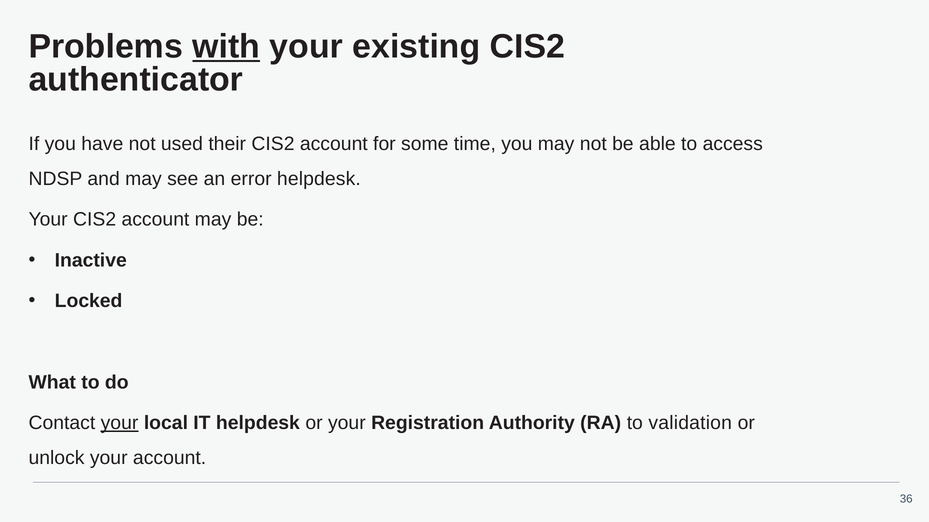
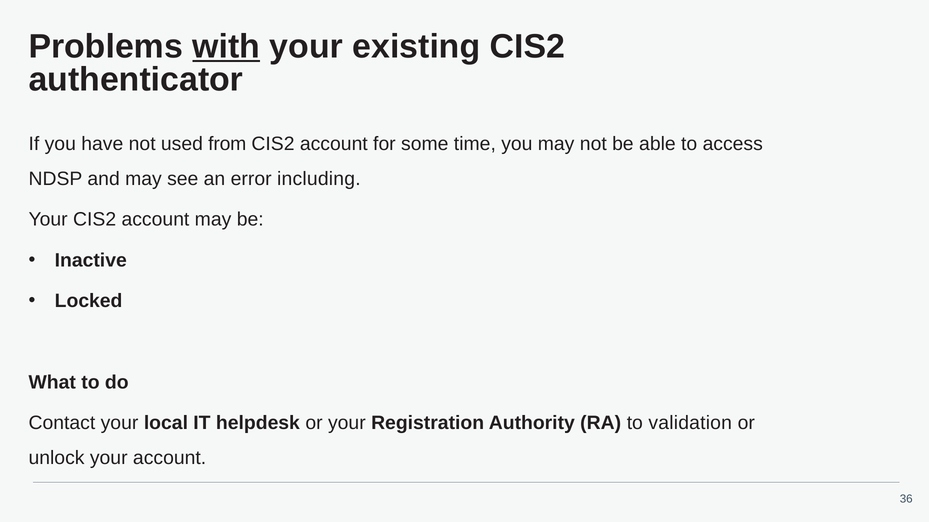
their: their -> from (227, 144)
error helpdesk: helpdesk -> including (319, 179)
your underline: present -> none (119, 423)
